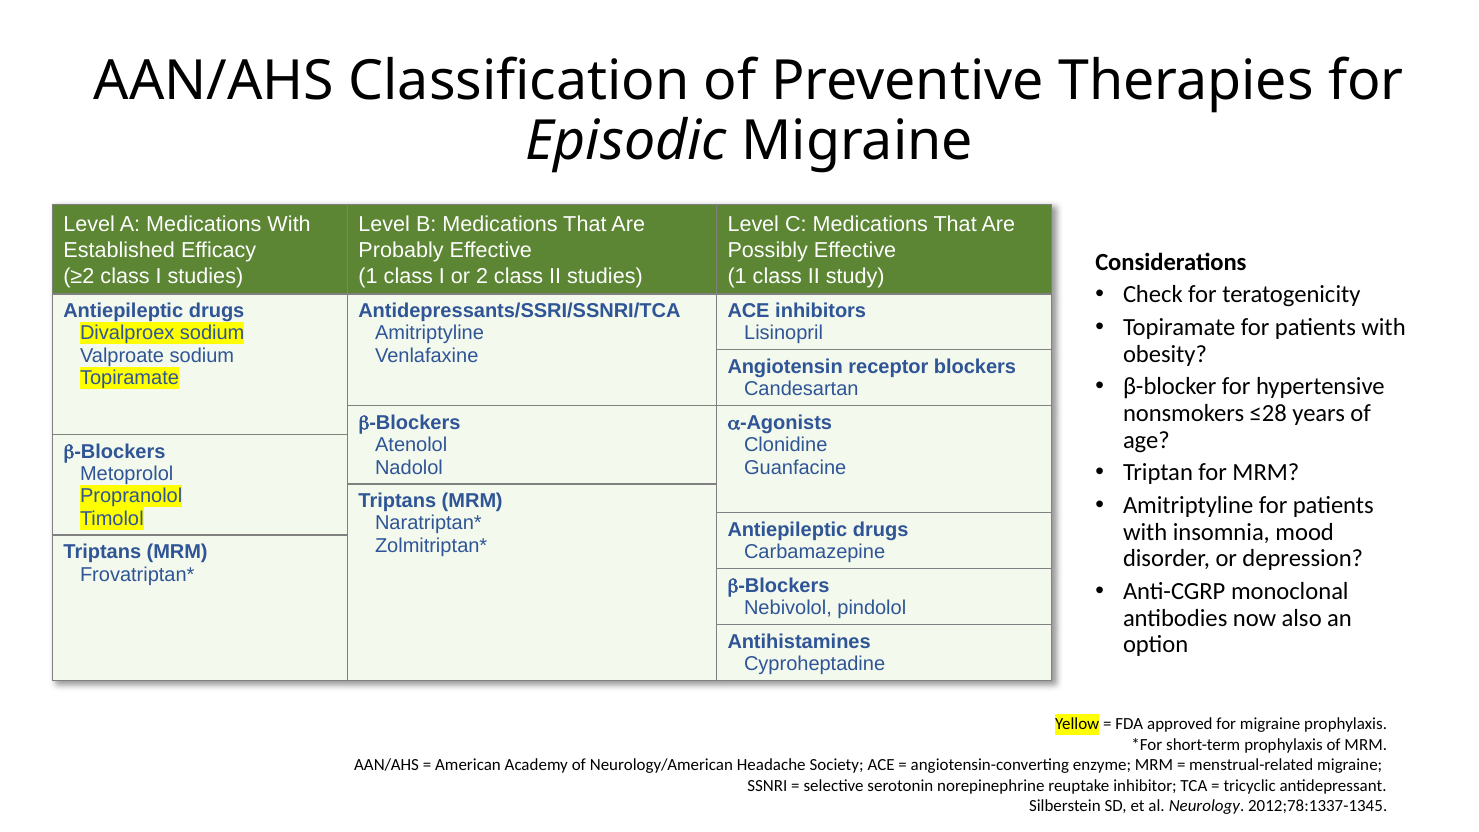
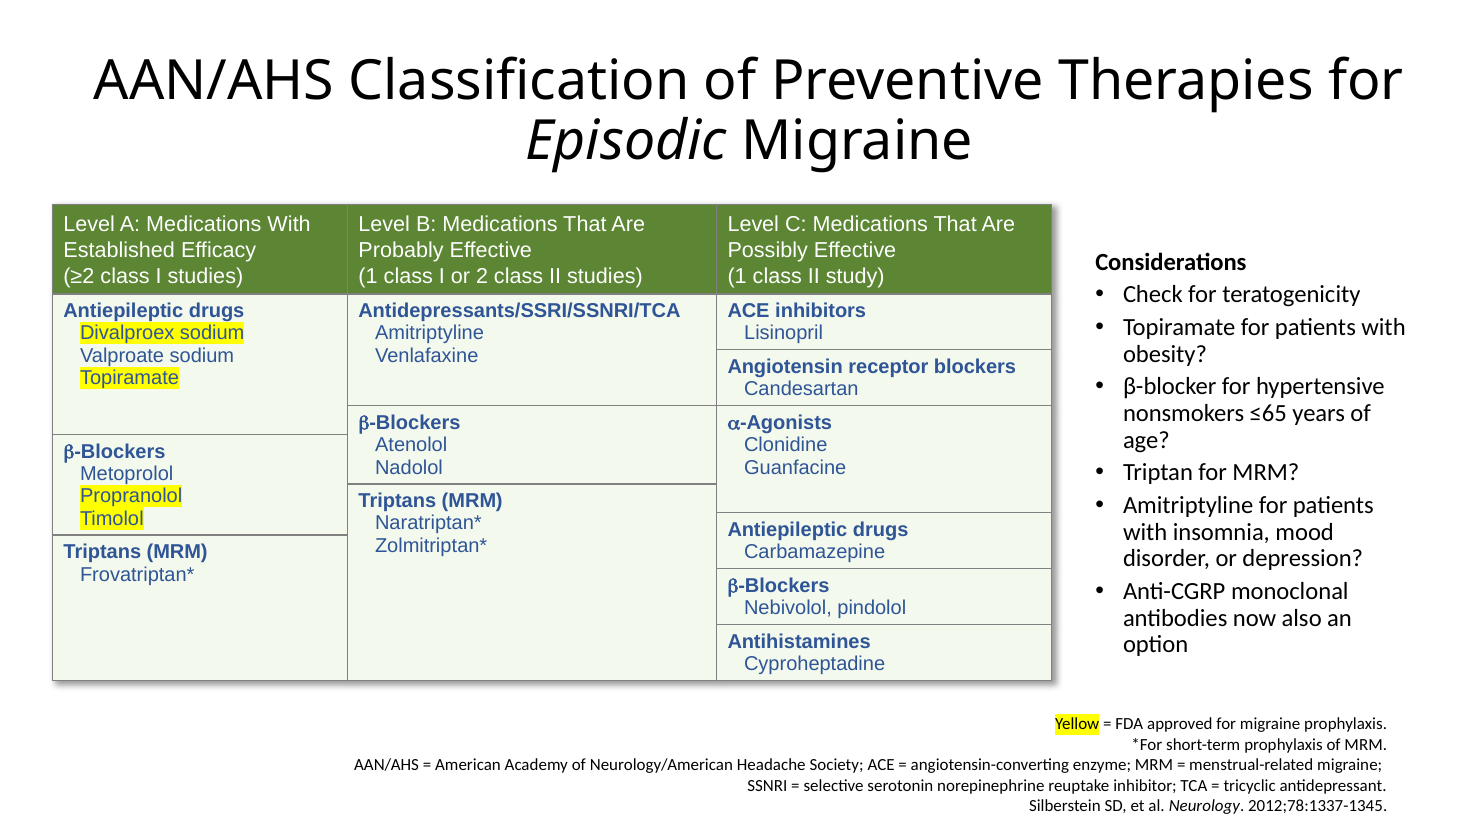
≤28: ≤28 -> ≤65 (1268, 413)
